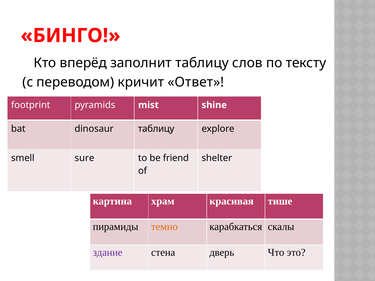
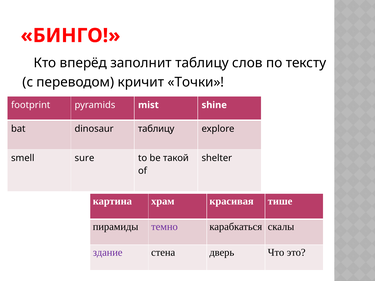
Ответ: Ответ -> Точки (196, 82)
friend: friend -> такой (176, 158)
темно colour: orange -> purple (164, 227)
